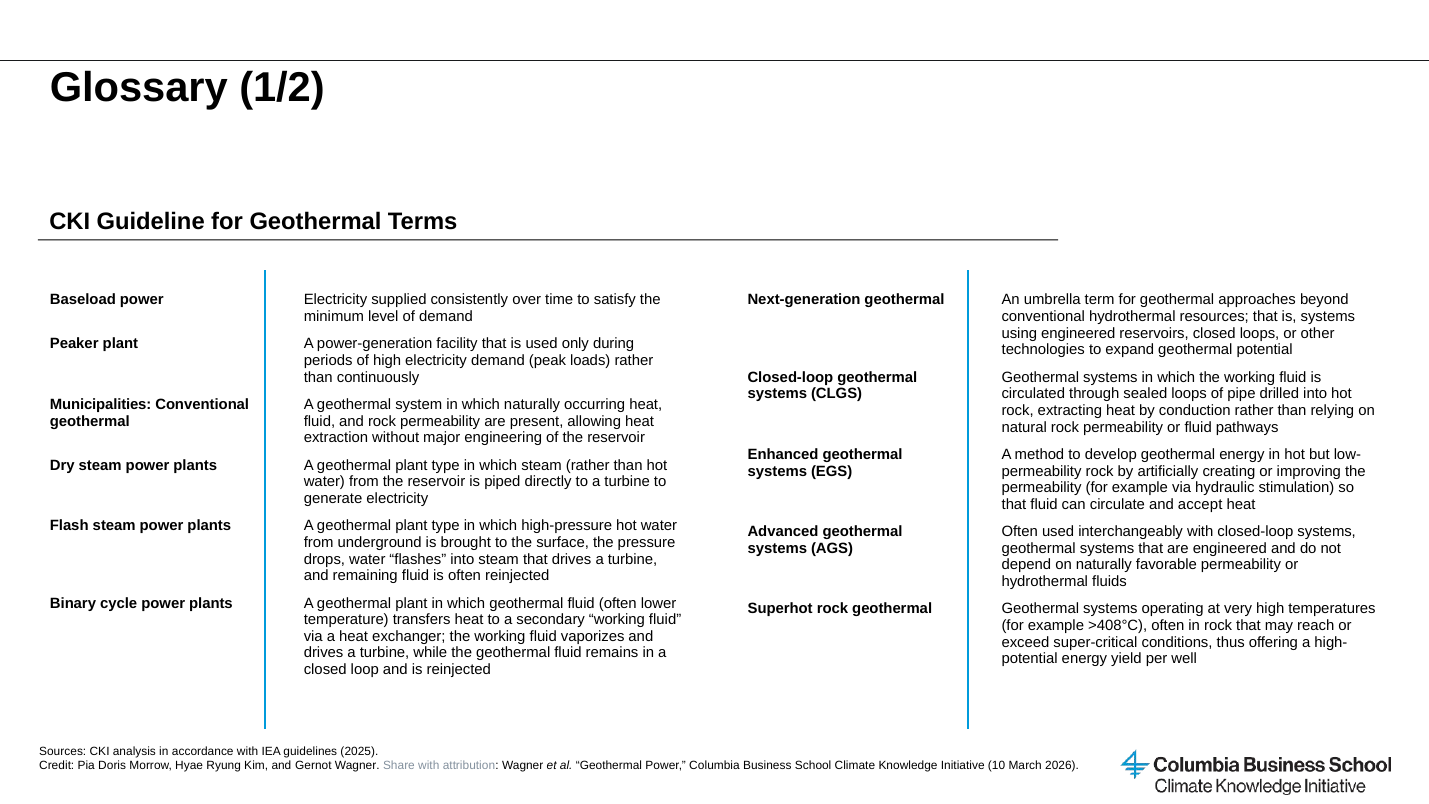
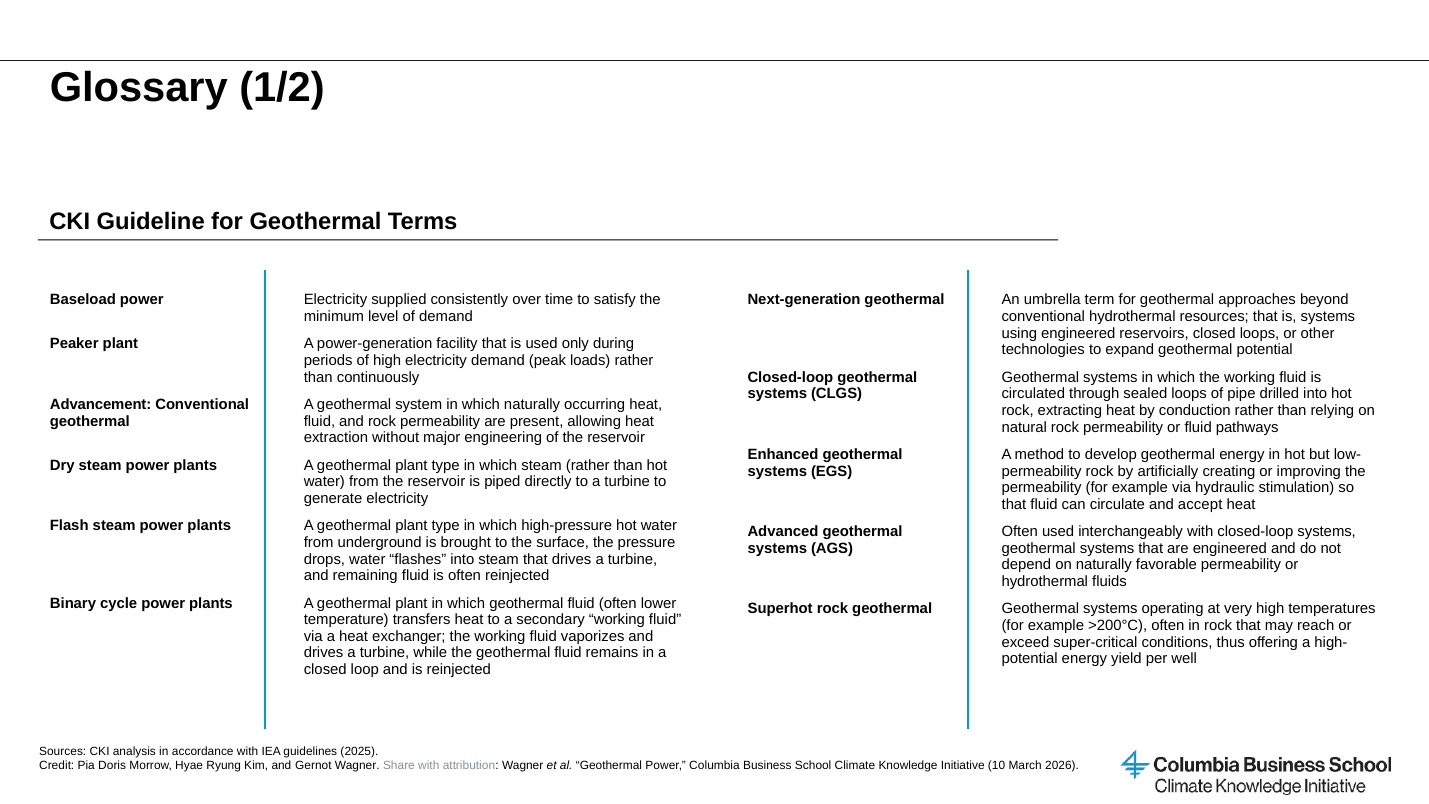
Municipalities: Municipalities -> Advancement (101, 404)
>408°C: >408°C -> >200°C (1118, 626)
